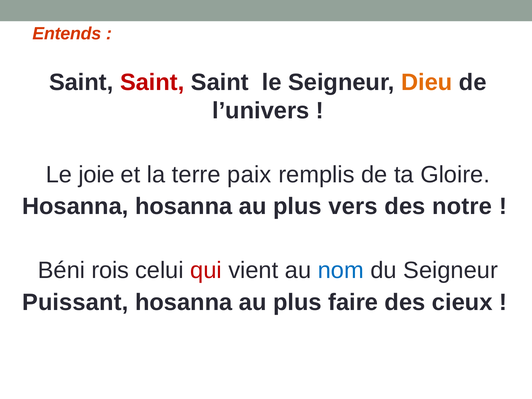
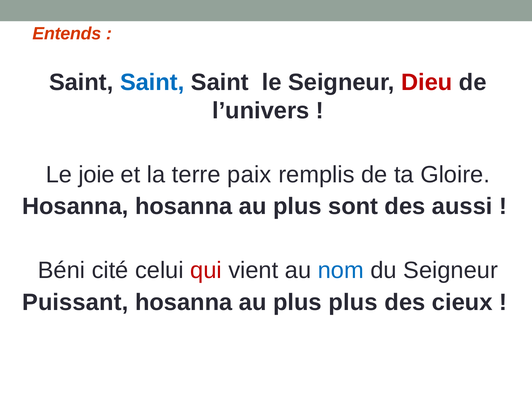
Saint colour: red -> blue (152, 82)
Dieu colour: orange -> red (427, 82)
vers: vers -> sont (353, 207)
notre: notre -> aussi (462, 207)
rois: rois -> cité (110, 270)
plus faire: faire -> plus (353, 302)
